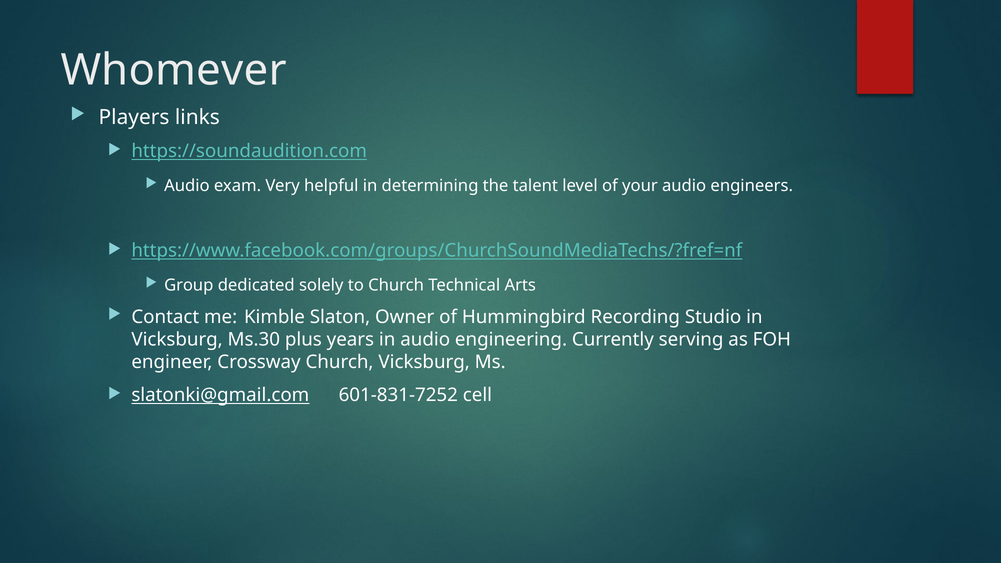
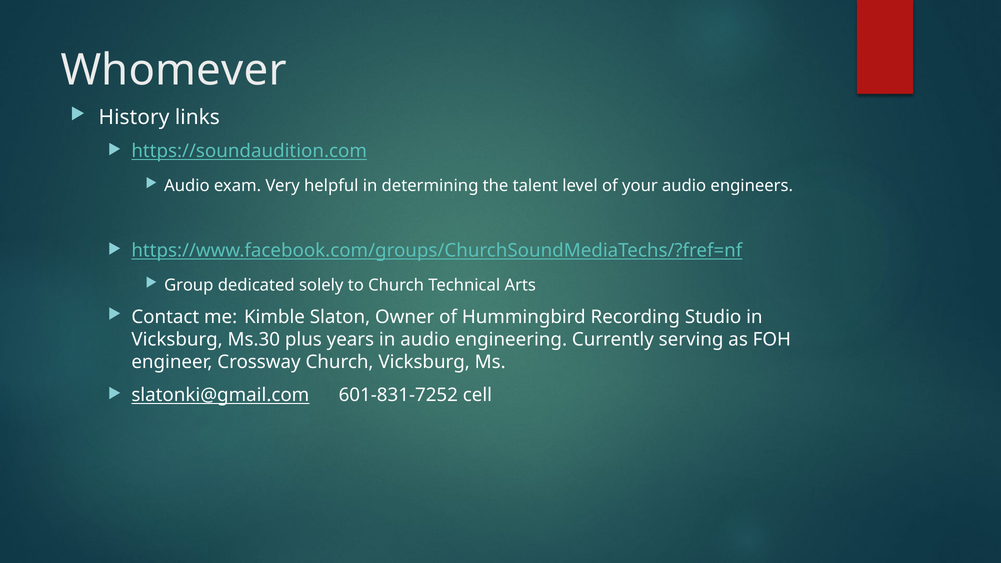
Players: Players -> History (134, 117)
